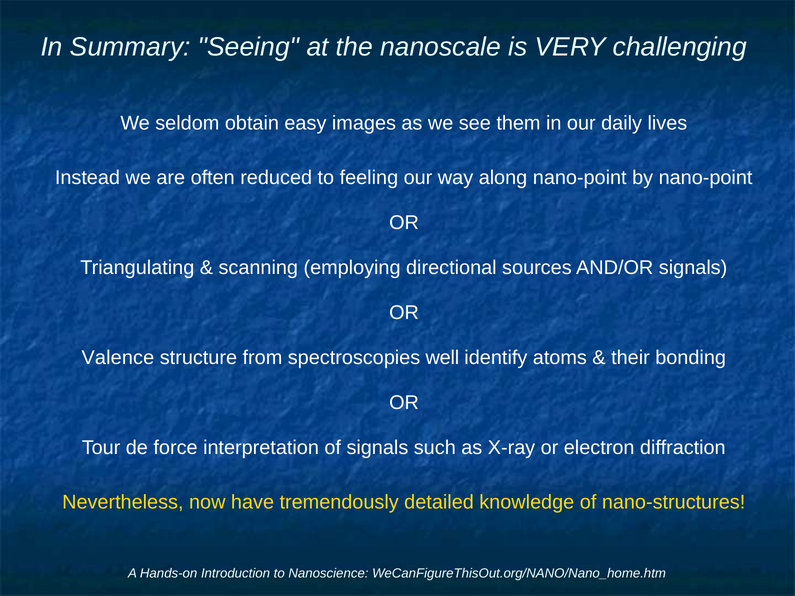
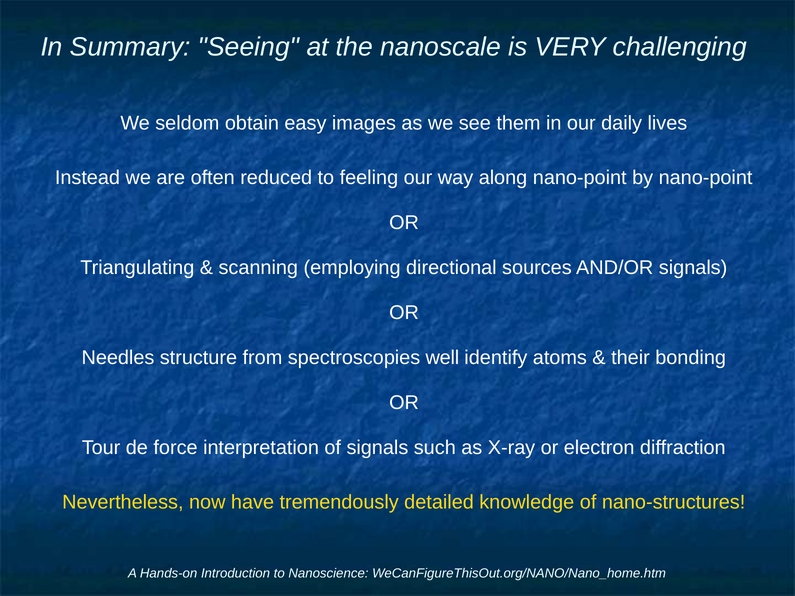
Valence: Valence -> Needles (118, 358)
